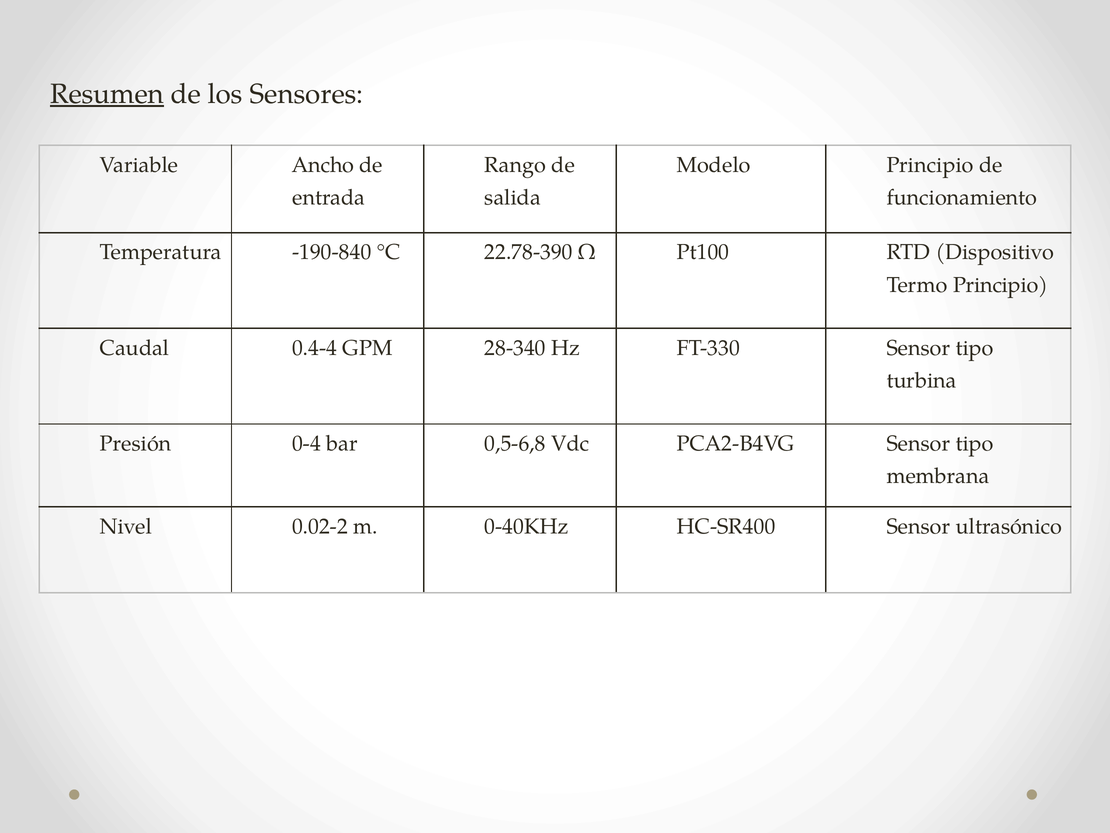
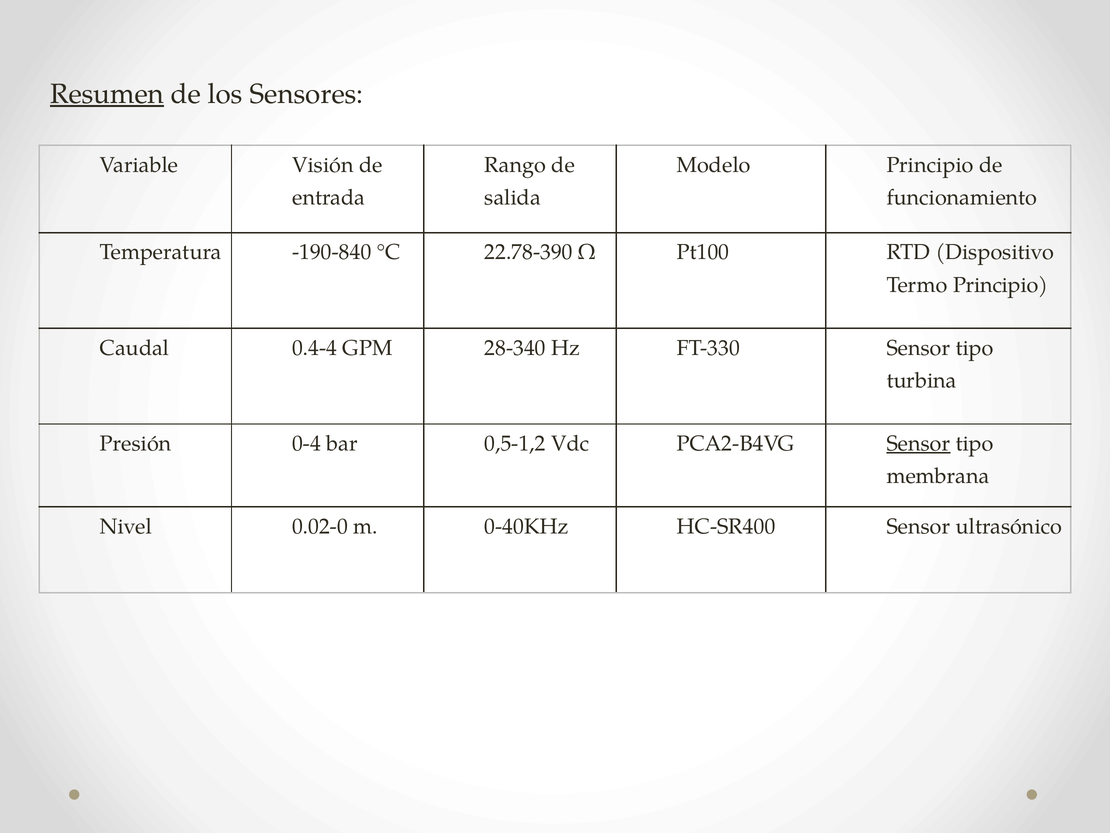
Ancho: Ancho -> Visión (323, 165)
0,5-6,8: 0,5-6,8 -> 0,5-1,2 (515, 443)
Sensor underline: none -> present (918, 443)
0.02-2: 0.02-2 -> 0.02-0 (320, 526)
